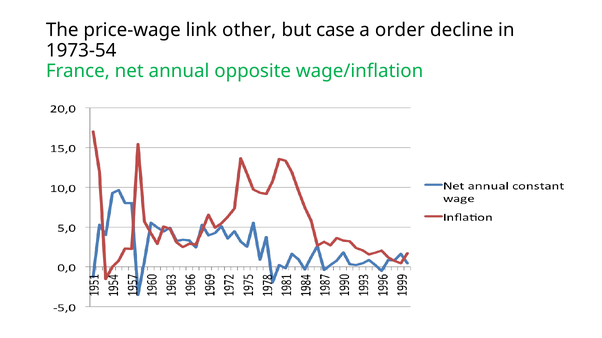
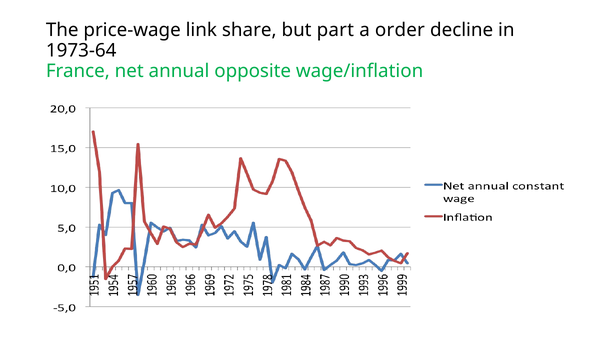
other: other -> share (249, 30)
case: case -> part (335, 30)
1973-54: 1973-54 -> 1973-64 (81, 51)
